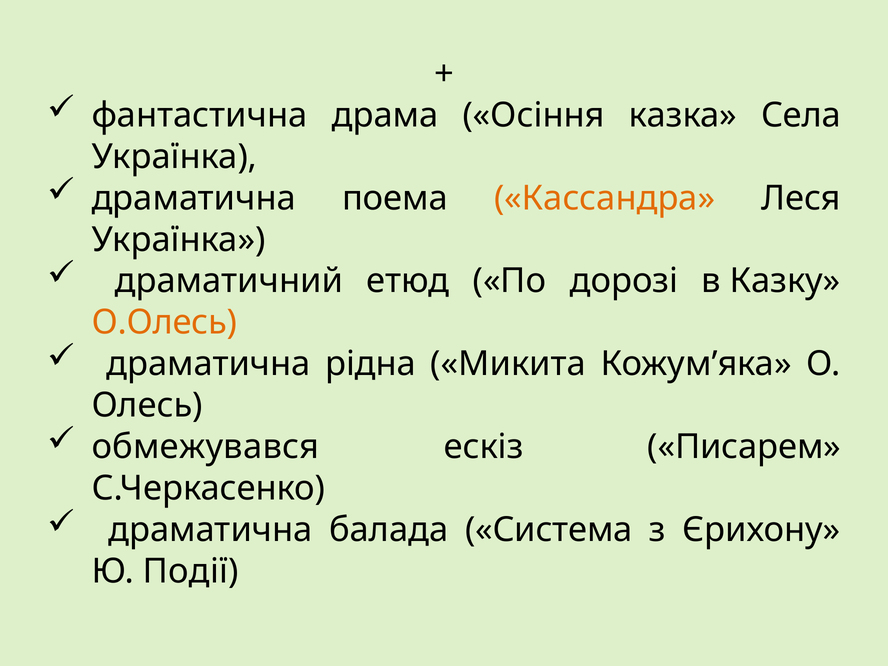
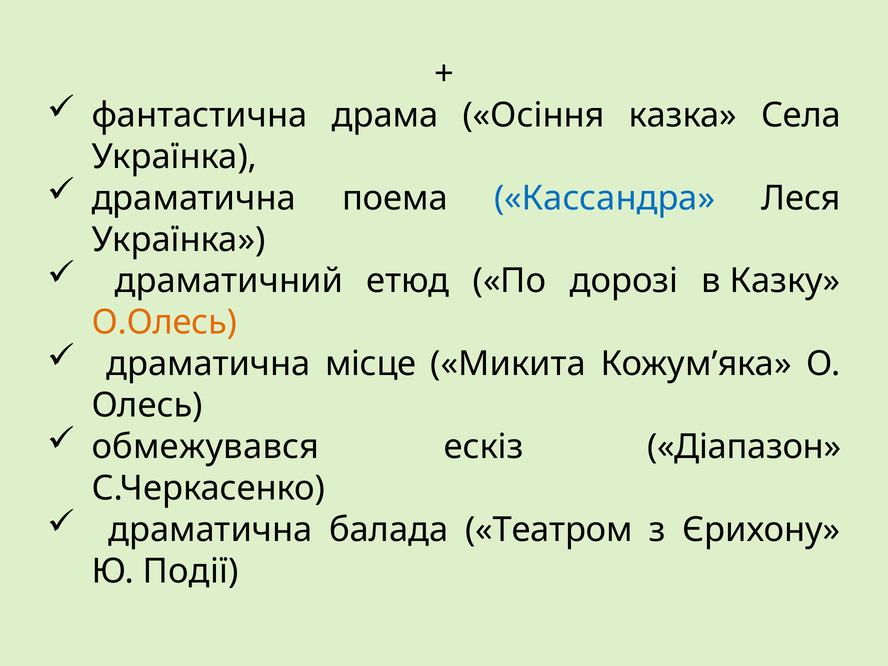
Кассандра colour: orange -> blue (605, 198)
рідна: рідна -> місце (371, 364)
Писарем: Писарем -> Діапазон (744, 447)
Система: Система -> Театром (549, 530)
